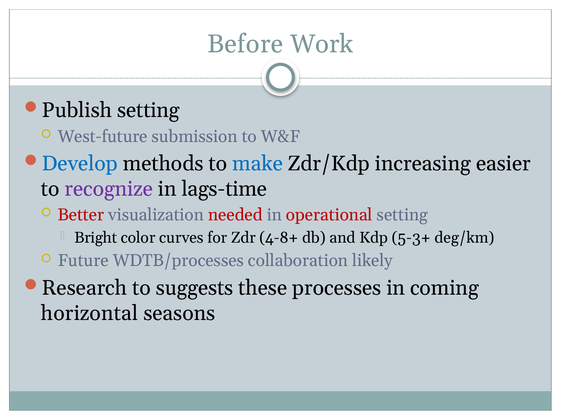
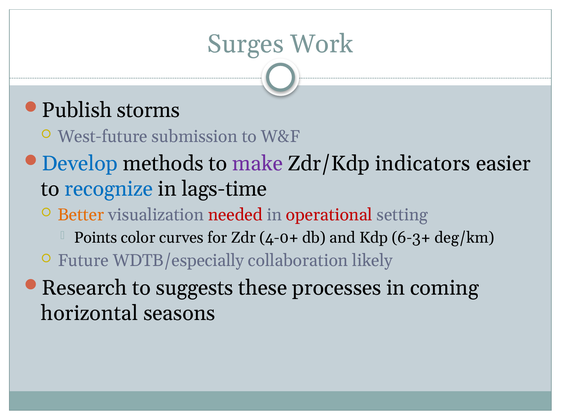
Before: Before -> Surges (246, 44)
Publish setting: setting -> storms (148, 111)
make colour: blue -> purple (258, 164)
increasing: increasing -> indicators (423, 164)
recognize colour: purple -> blue (109, 189)
Better colour: red -> orange (81, 215)
Bright: Bright -> Points (96, 238)
4-8+: 4-8+ -> 4-0+ (279, 238)
5-3+: 5-3+ -> 6-3+ (411, 238)
WDTB/processes: WDTB/processes -> WDTB/especially (178, 261)
